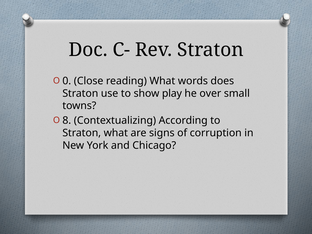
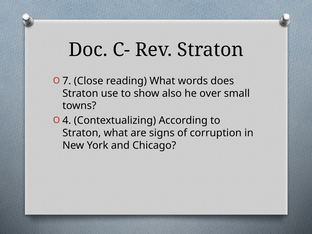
0: 0 -> 7 (67, 81)
play: play -> also (172, 93)
8: 8 -> 4 (67, 120)
